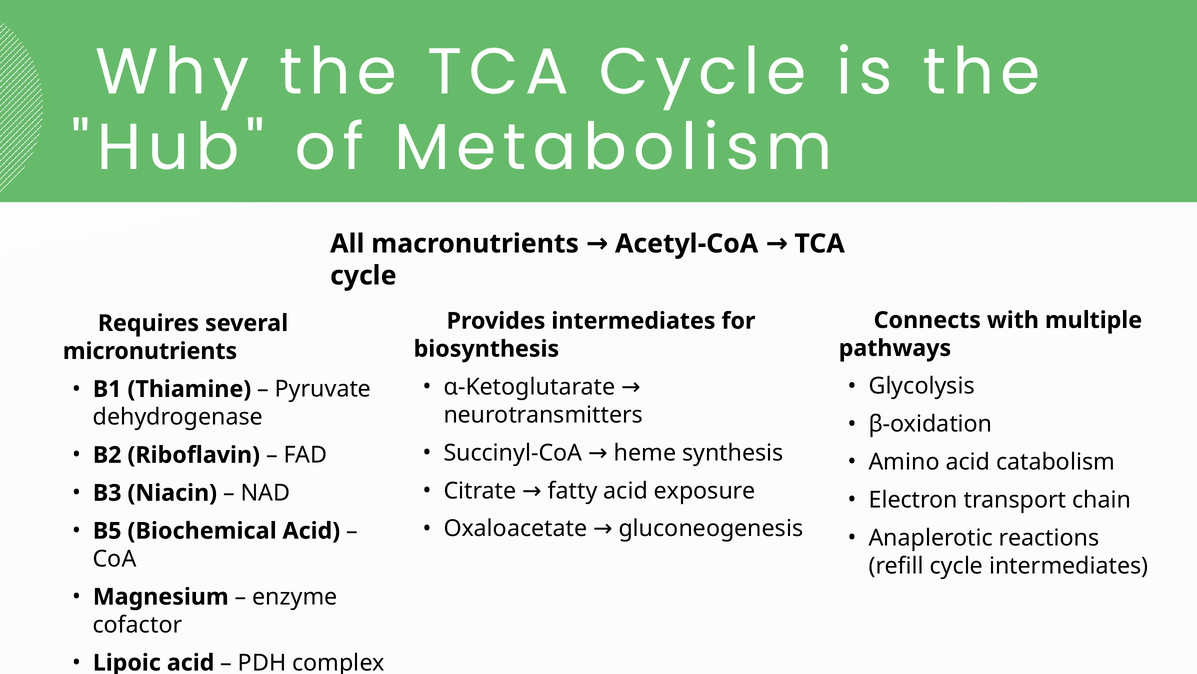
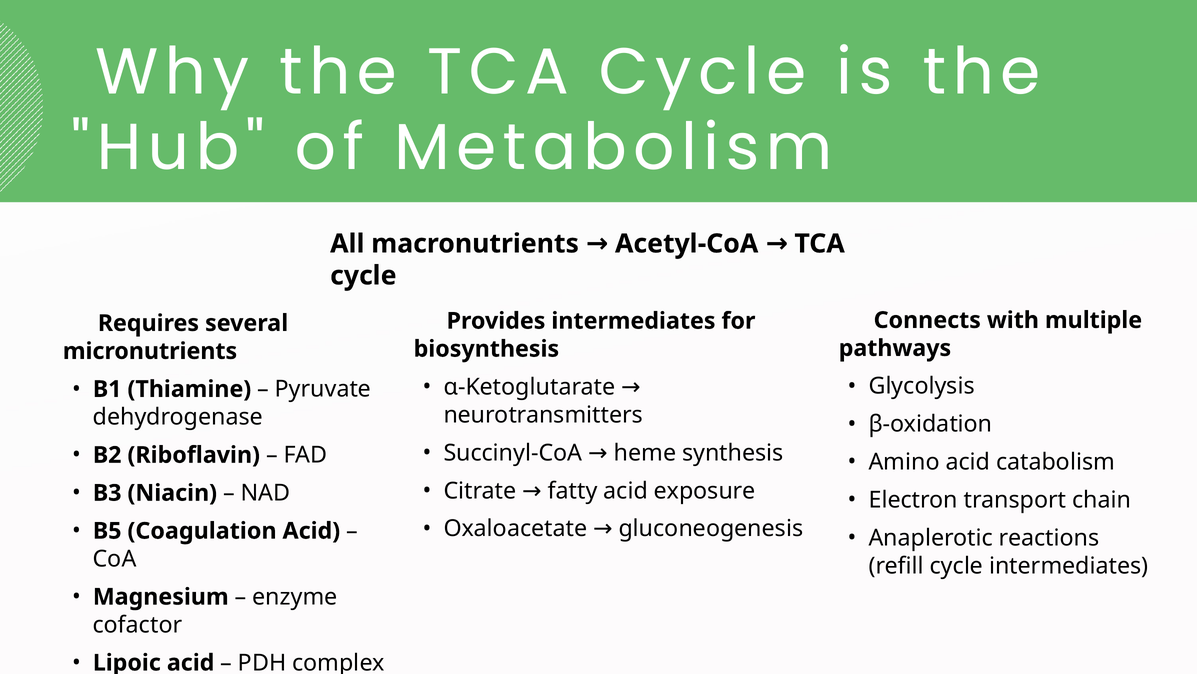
Biochemical: Biochemical -> Coagulation (202, 530)
